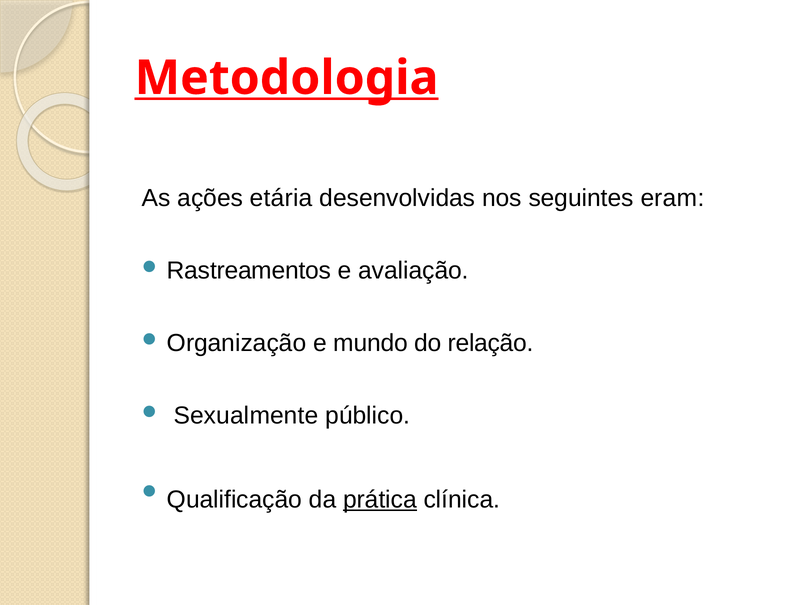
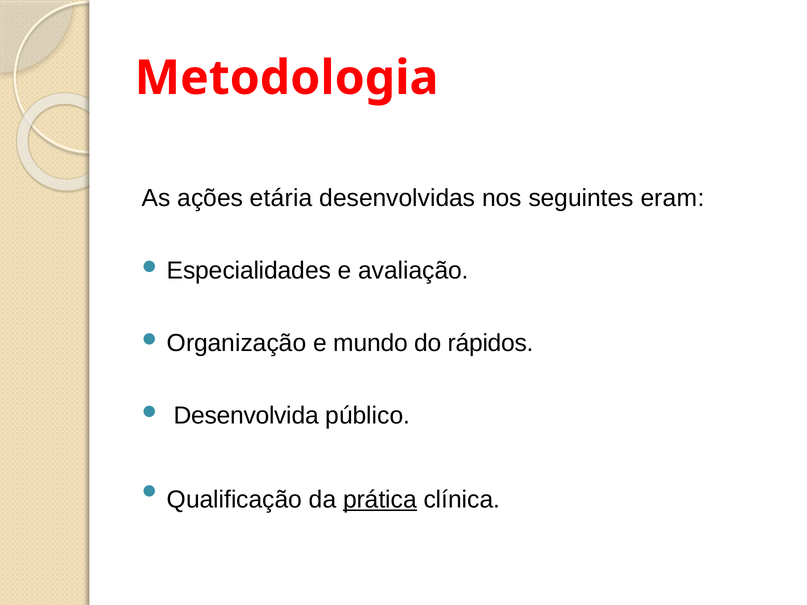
Metodologia underline: present -> none (287, 78)
Rastreamentos: Rastreamentos -> Especialidades (249, 271)
relação: relação -> rápidos (491, 343)
Sexualmente: Sexualmente -> Desenvolvida (246, 416)
